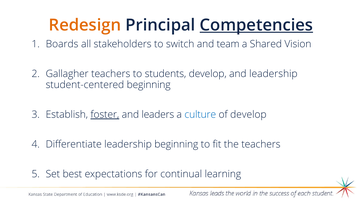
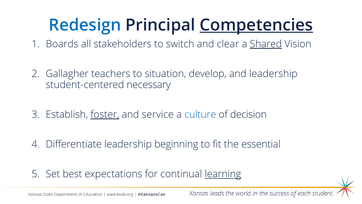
Redesign colour: orange -> blue (85, 25)
team: team -> clear (228, 44)
Shared underline: none -> present (266, 44)
students: students -> situation (165, 74)
student-centered beginning: beginning -> necessary (149, 85)
leaders: leaders -> service (158, 114)
of develop: develop -> decision (248, 114)
the teachers: teachers -> essential (261, 144)
learning underline: none -> present (223, 174)
